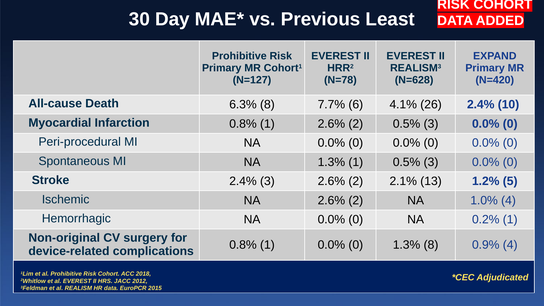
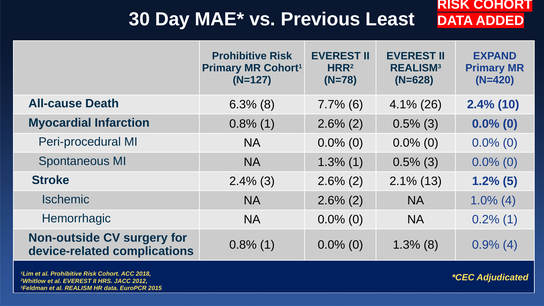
Non-original: Non-original -> Non-outside (64, 238)
